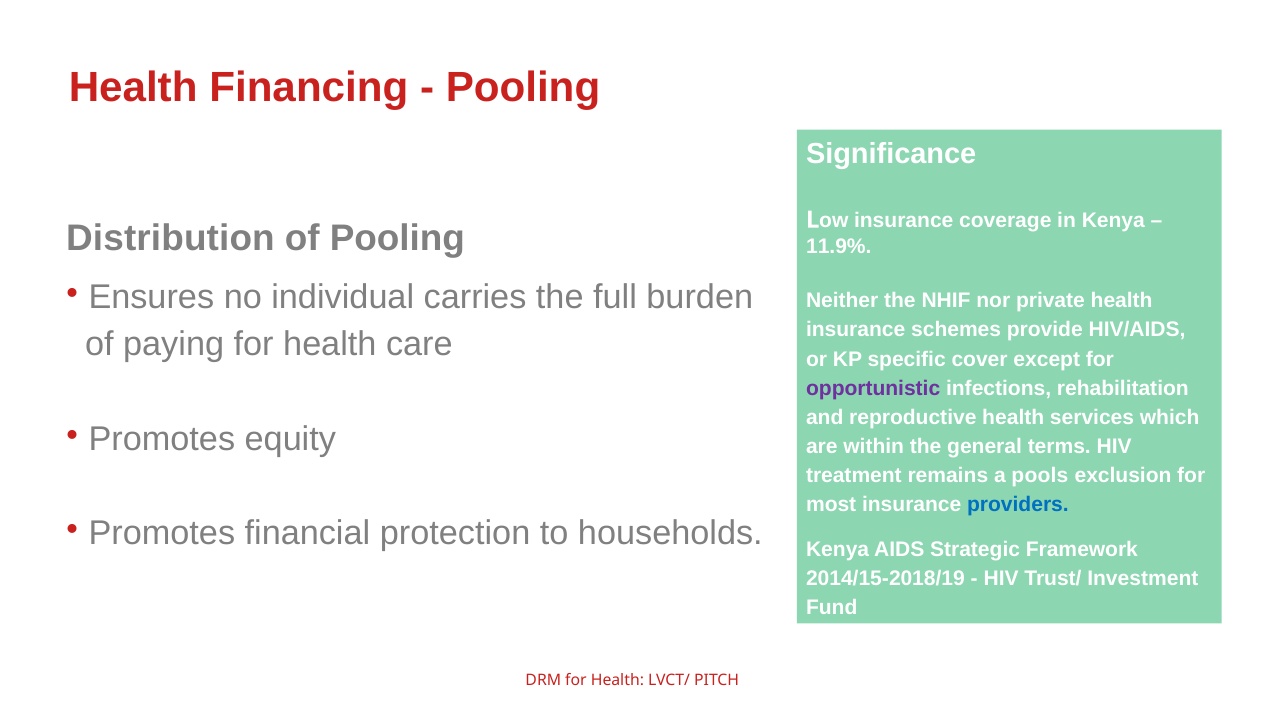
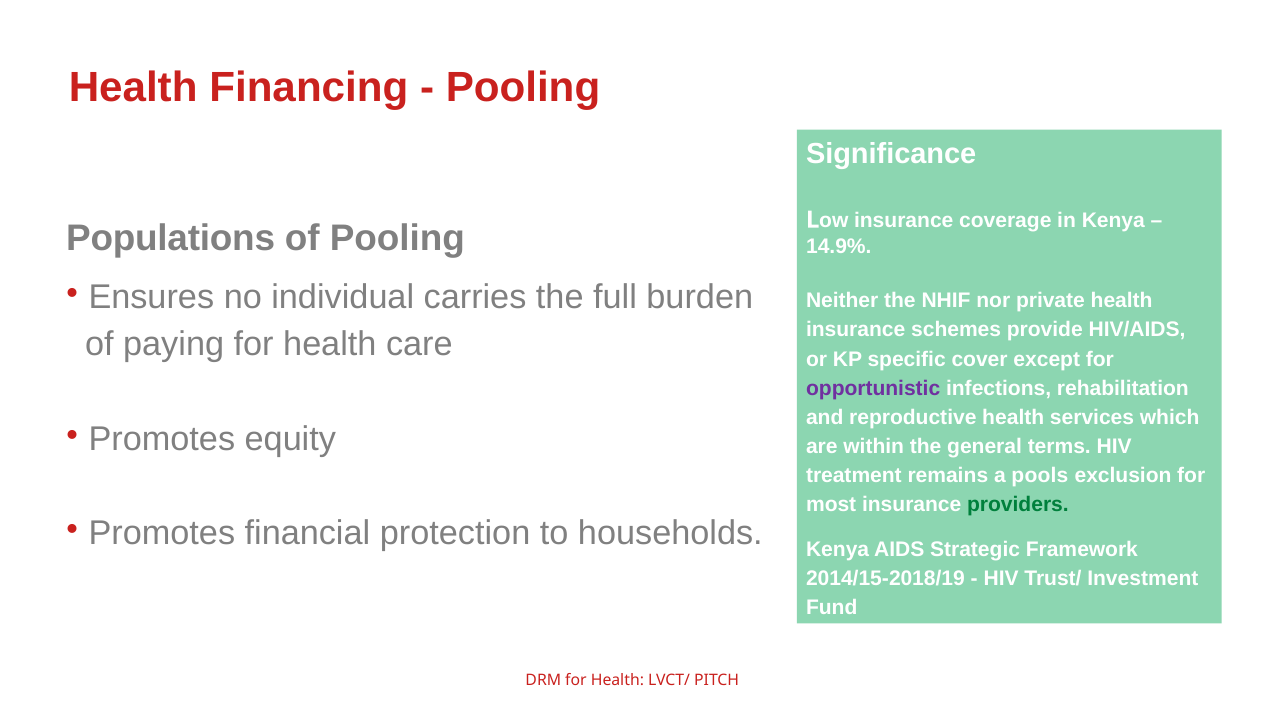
Distribution: Distribution -> Populations (171, 238)
11.9%: 11.9% -> 14.9% (839, 246)
providers colour: blue -> green (1018, 504)
